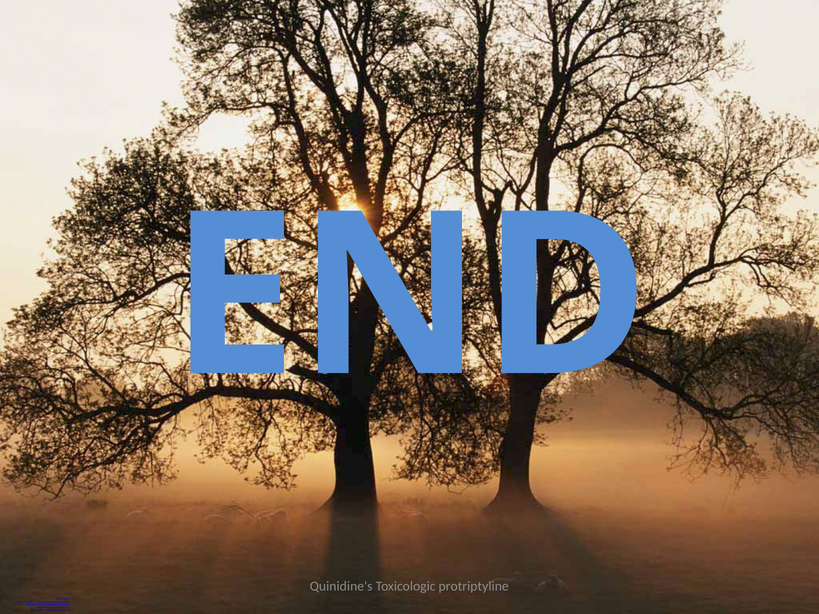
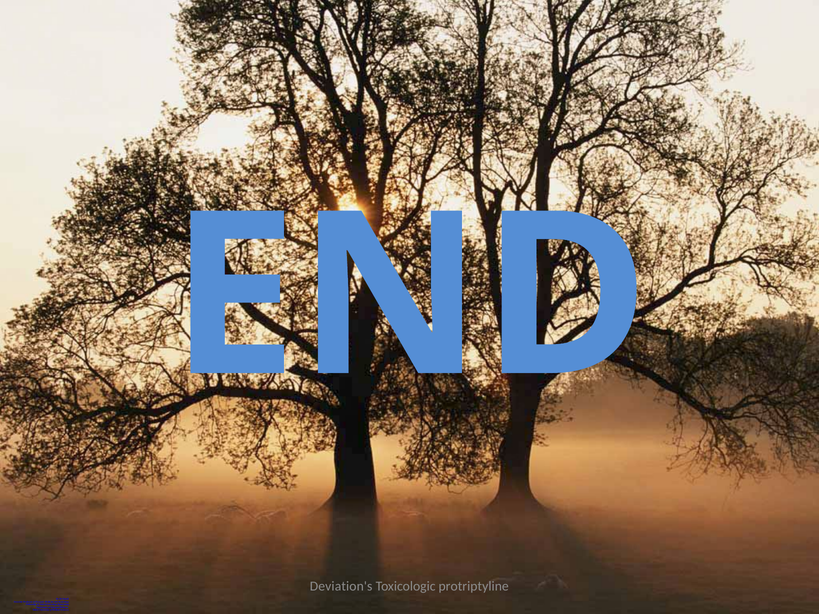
Quinidine's: Quinidine's -> Deviation's (341, 587)
